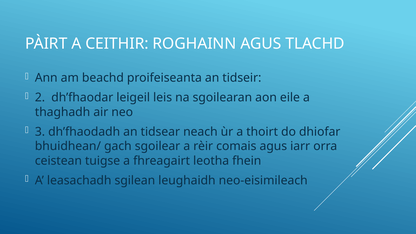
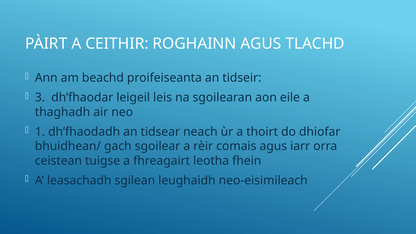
2: 2 -> 3 (40, 98)
3: 3 -> 1 (40, 132)
